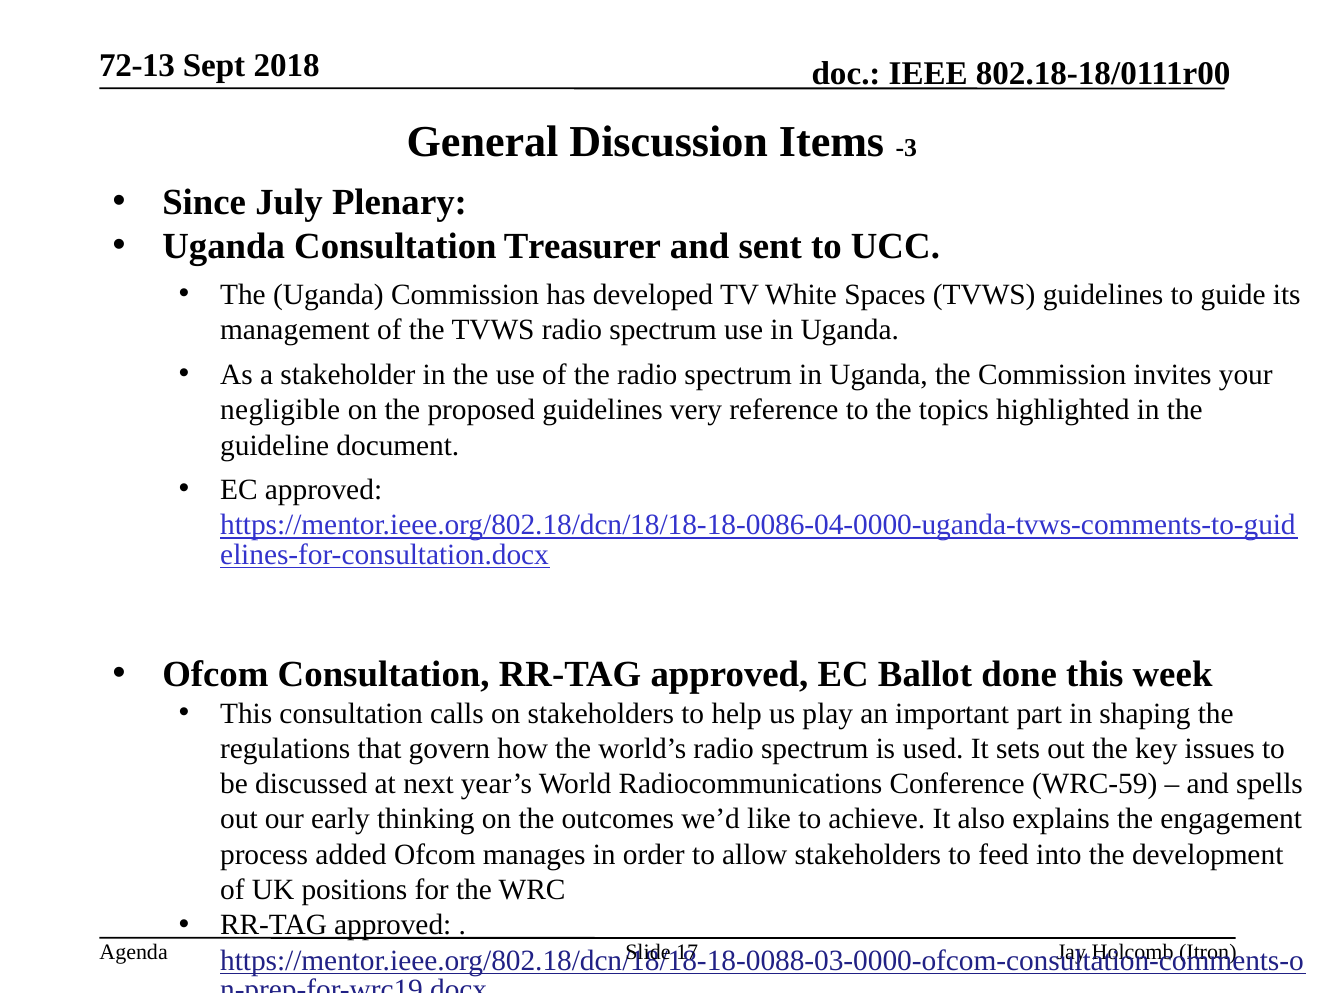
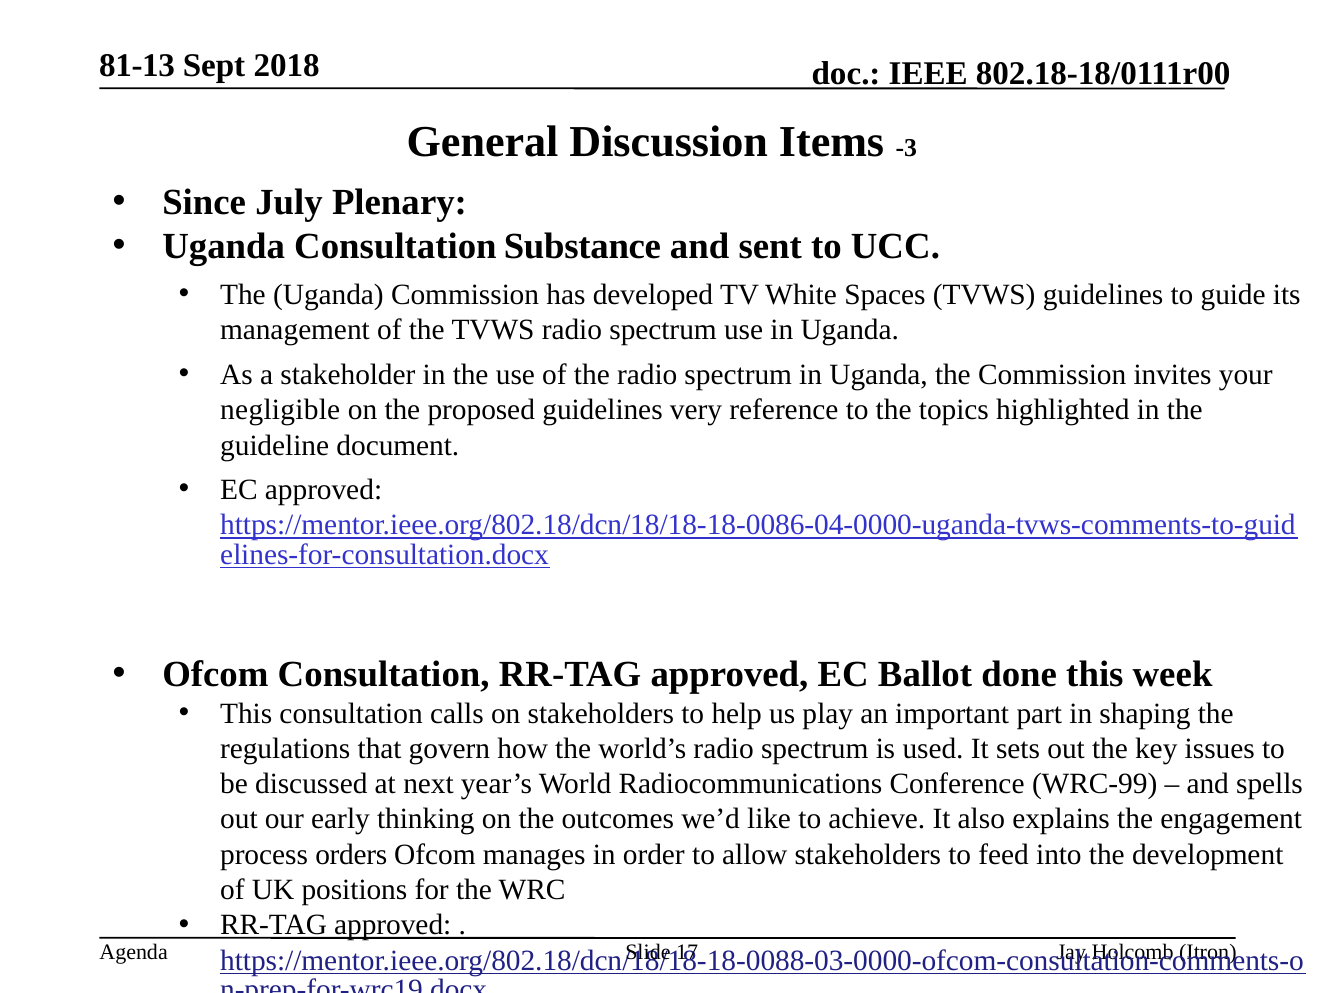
72-13: 72-13 -> 81-13 (137, 66)
Treasurer: Treasurer -> Substance (582, 247)
WRC-59: WRC-59 -> WRC-99 (1095, 784)
added: added -> orders (351, 854)
